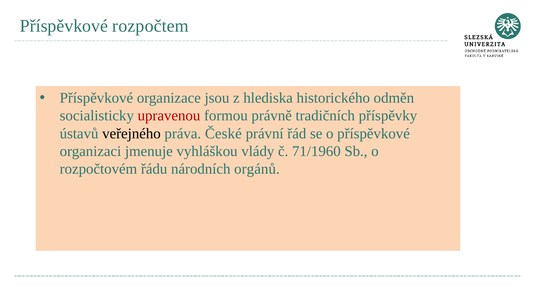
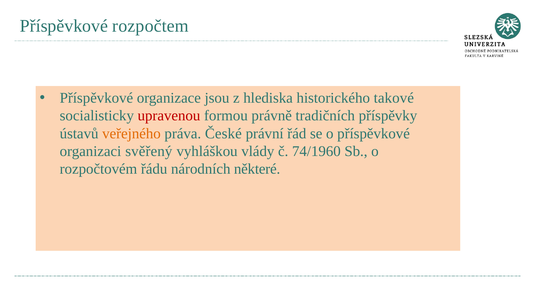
odměn: odměn -> takové (394, 98)
veřejného colour: black -> orange (131, 134)
jmenuje: jmenuje -> svěřený (149, 151)
71/1960: 71/1960 -> 74/1960 (316, 151)
orgánů: orgánů -> některé (257, 169)
